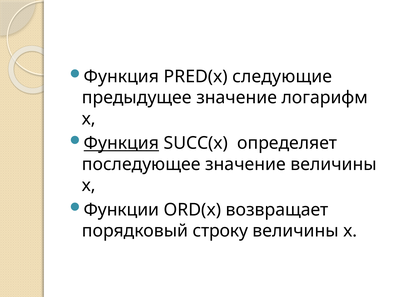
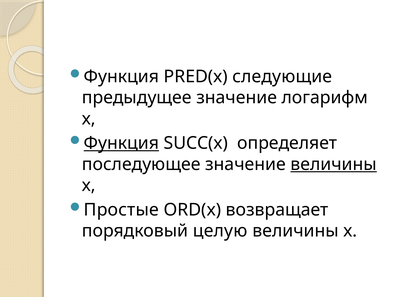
величины underline: none -> present (334, 164)
Функции: Функции -> Простые (121, 210)
строку: строку -> целую (220, 231)
